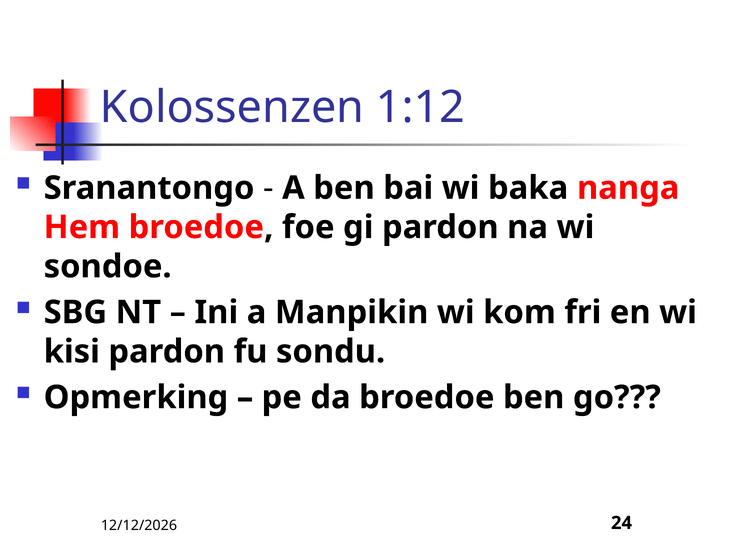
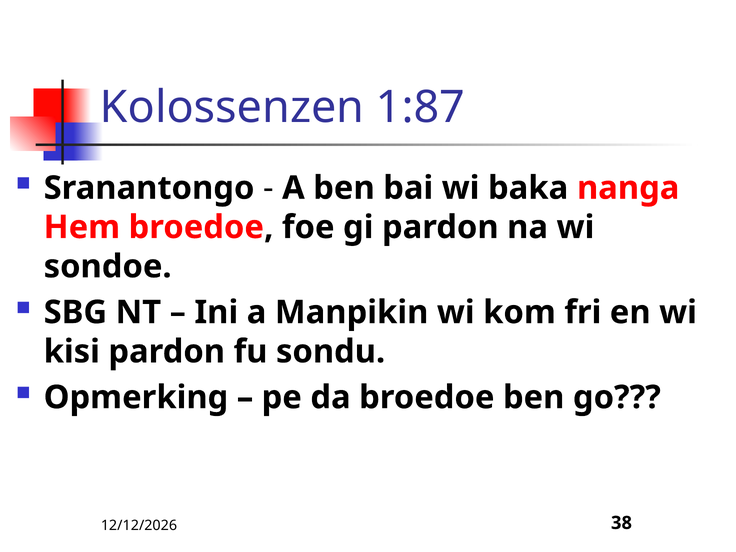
1:12: 1:12 -> 1:87 (421, 107)
24: 24 -> 38 (621, 523)
